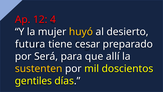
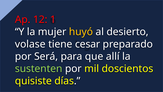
4: 4 -> 1 (53, 20)
futura: futura -> volase (30, 44)
sustenten colour: yellow -> light green (39, 68)
gentiles: gentiles -> quisiste (33, 81)
